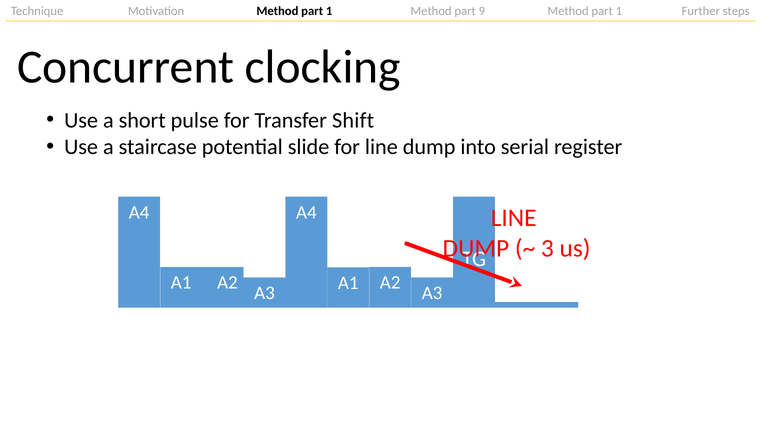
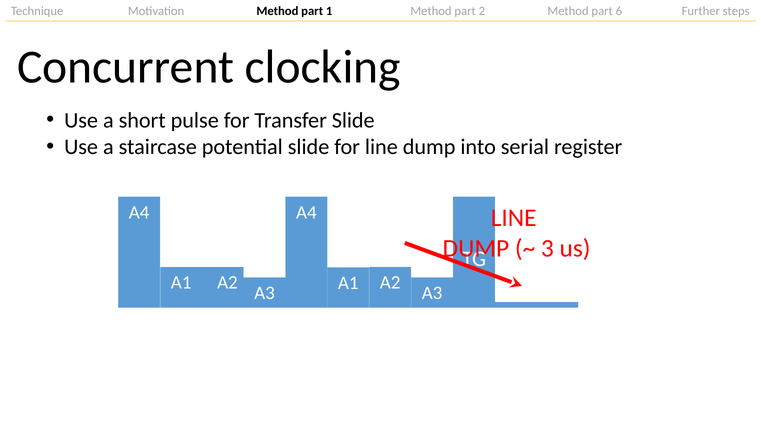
9: 9 -> 2 (482, 11)
1: 1 -> 6 (619, 11)
Transfer Shift: Shift -> Slide (353, 120)
